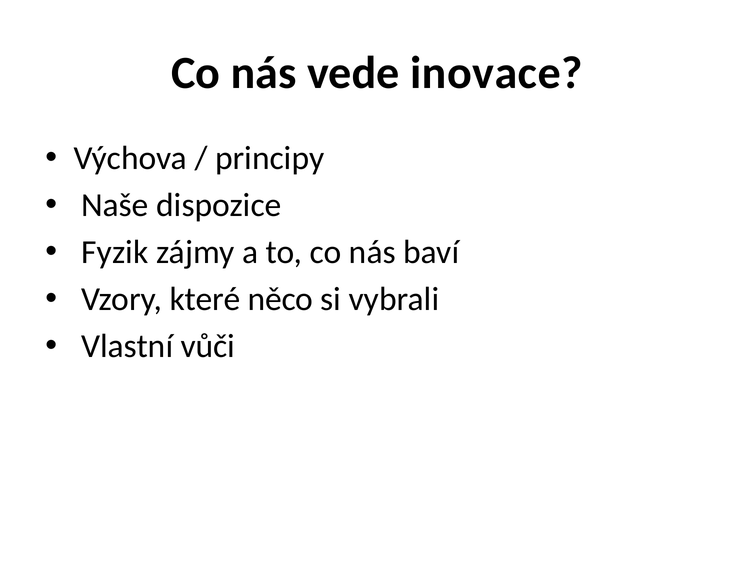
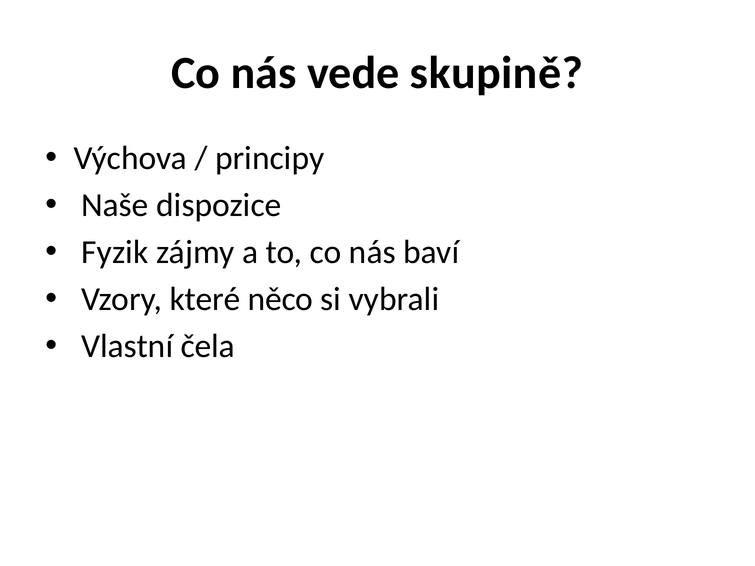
inovace: inovace -> skupině (496, 73)
vůči: vůči -> čela (208, 346)
